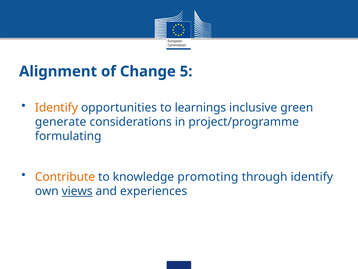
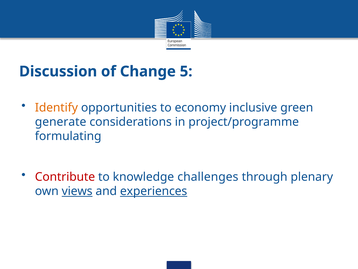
Alignment: Alignment -> Discussion (58, 71)
learnings: learnings -> economy (200, 107)
Contribute colour: orange -> red (65, 177)
promoting: promoting -> challenges (208, 177)
through identify: identify -> plenary (312, 177)
experiences underline: none -> present (154, 191)
